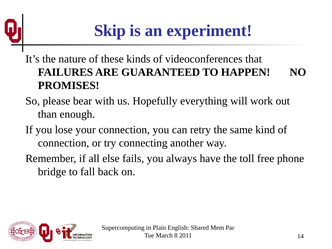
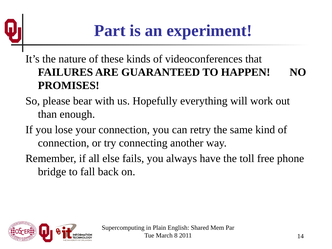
Skip: Skip -> Part (110, 31)
